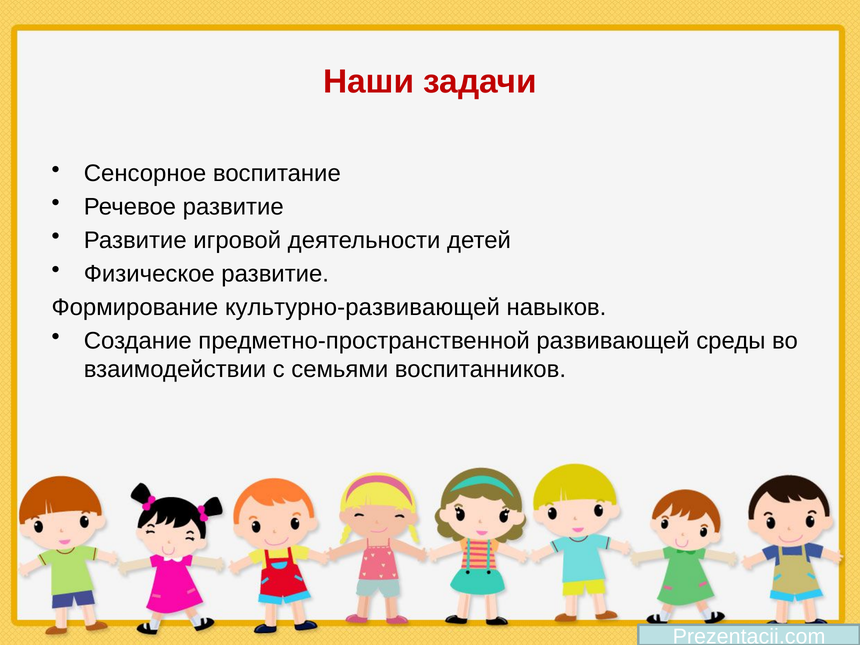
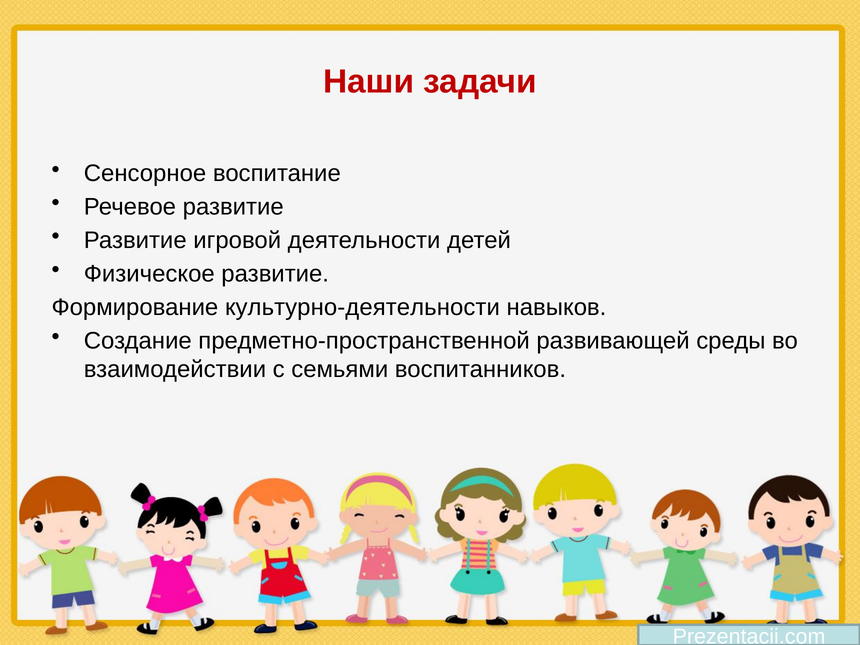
культурно-развивающей: культурно-развивающей -> культурно-деятельности (362, 307)
